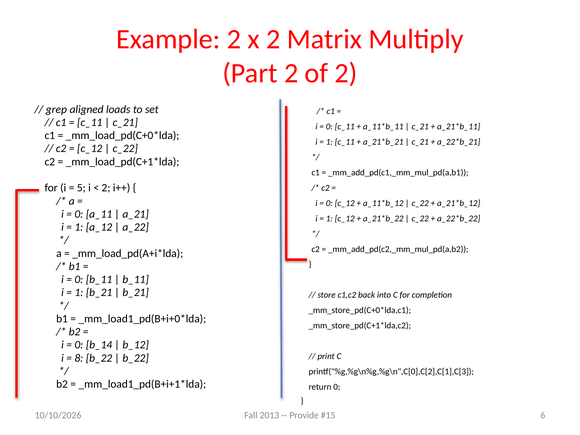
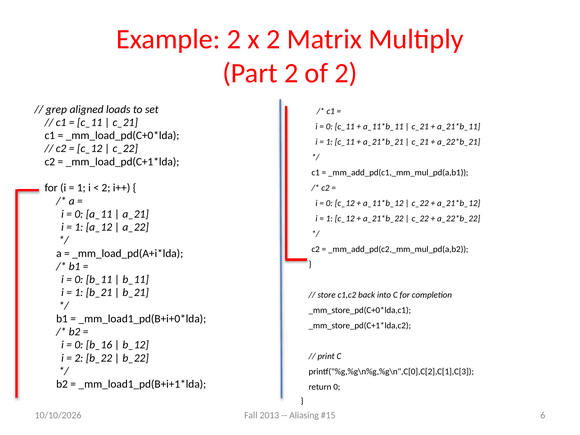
5: 5 -> 1 (81, 188)
b_14: b_14 -> b_16 (99, 345)
8: 8 -> 2 (79, 358)
Provide: Provide -> Aliasing (304, 415)
